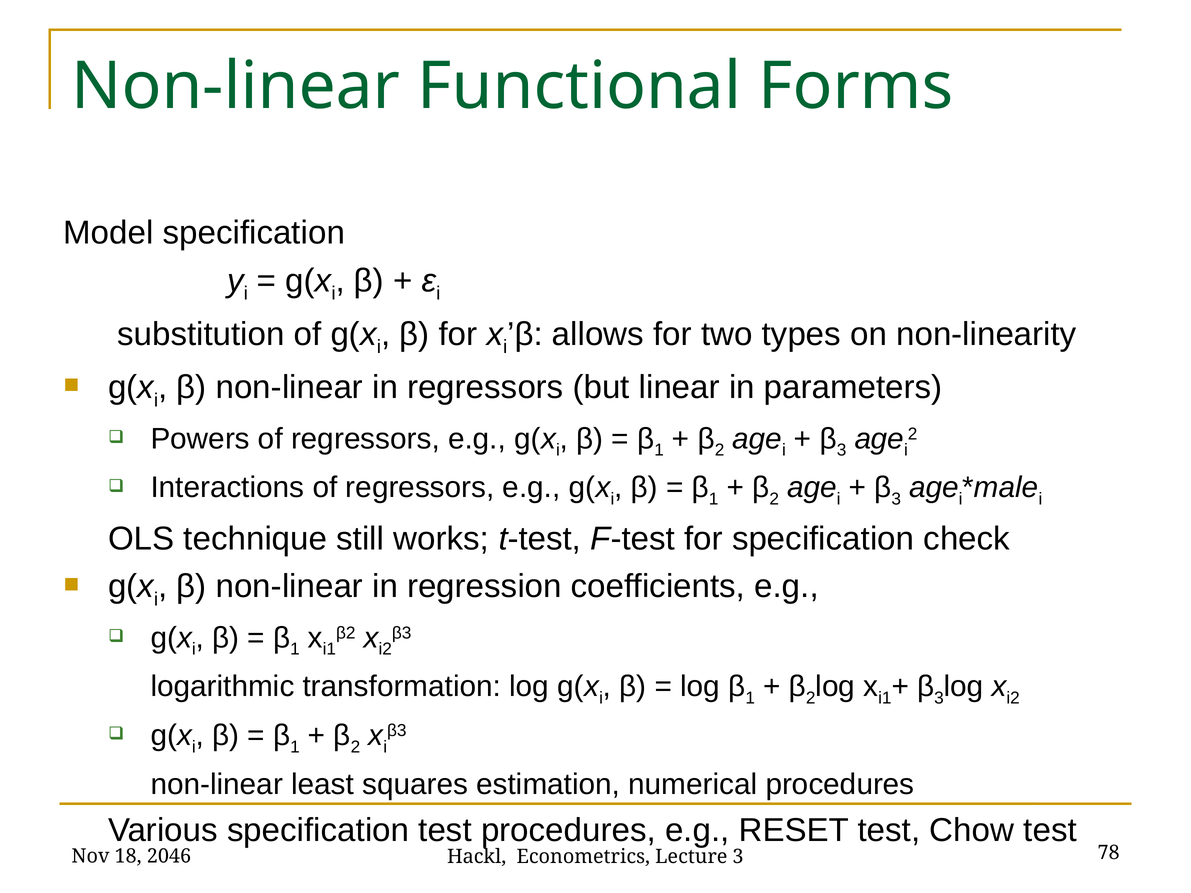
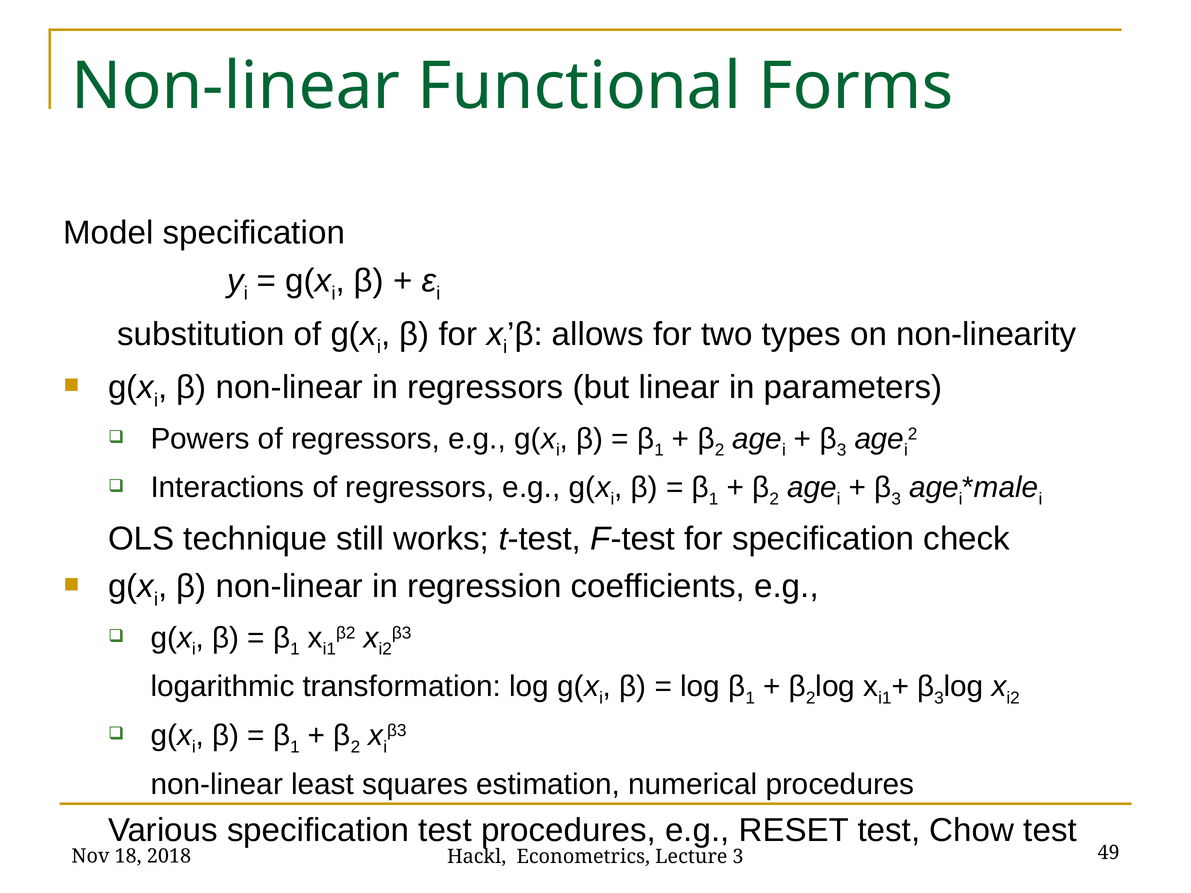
2046: 2046 -> 2018 (169, 856)
78: 78 -> 49 (1109, 853)
